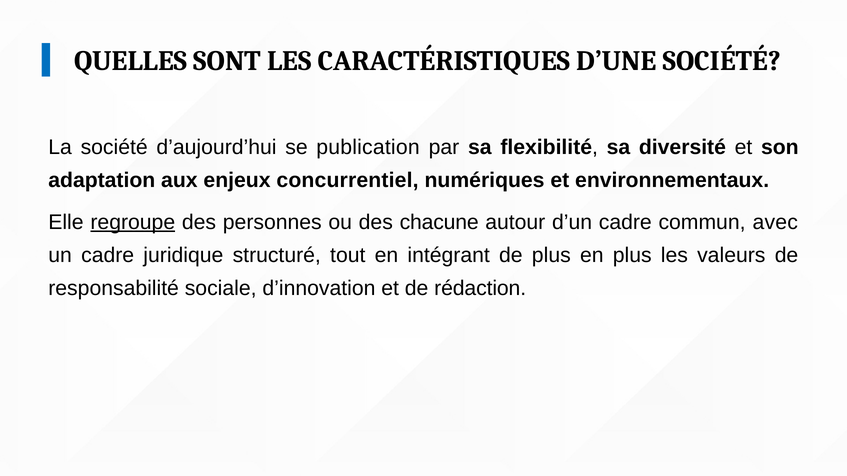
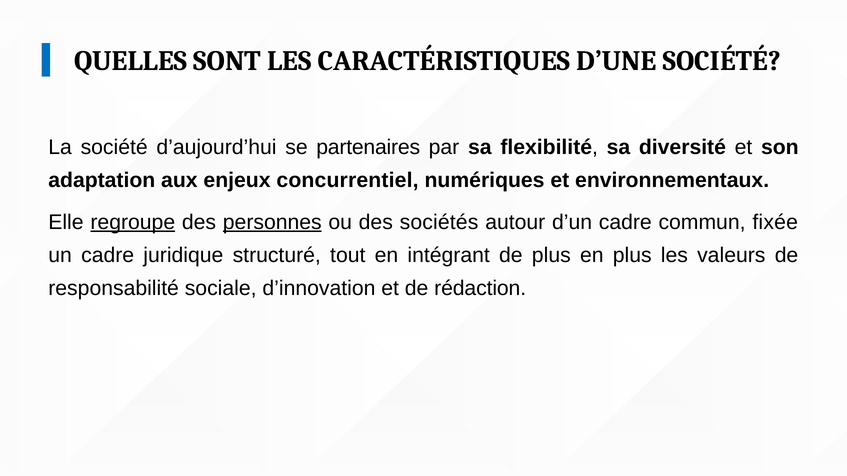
publication: publication -> partenaires (368, 148)
personnes underline: none -> present (272, 222)
chacune: chacune -> sociétés (439, 222)
avec: avec -> fixée (775, 222)
